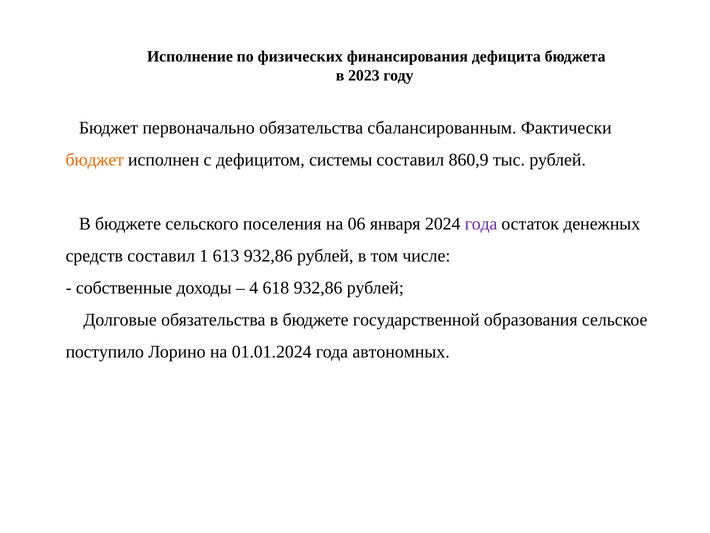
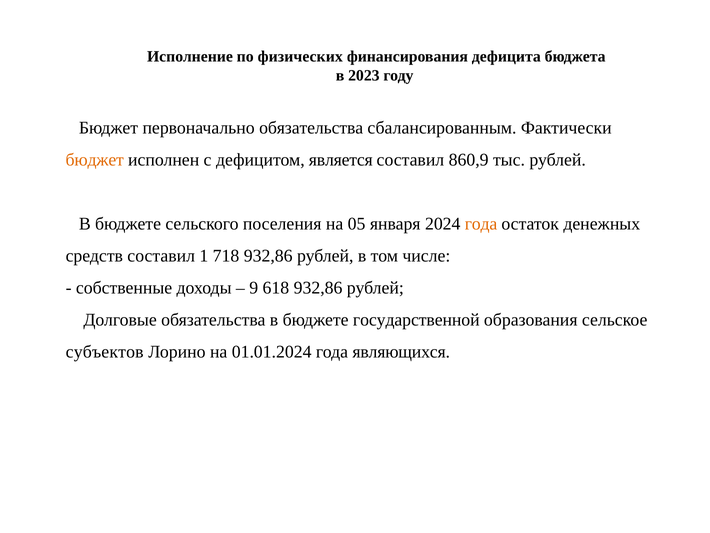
системы: системы -> является (341, 160)
06: 06 -> 05 (357, 224)
года colour: purple -> orange (481, 224)
613: 613 -> 718 (226, 256)
4: 4 -> 9 (254, 288)
поступило: поступило -> субъектов (105, 351)
автономных: автономных -> являющихся (401, 351)
